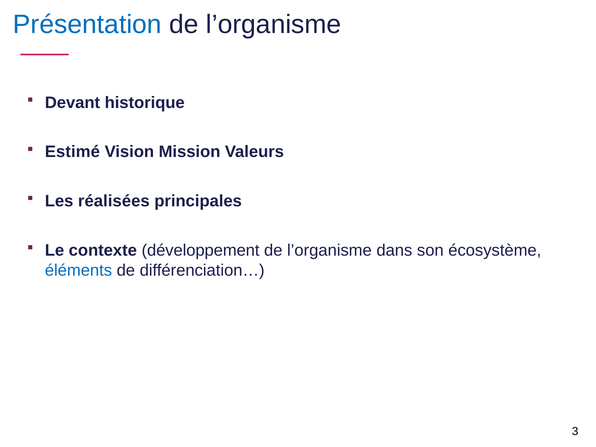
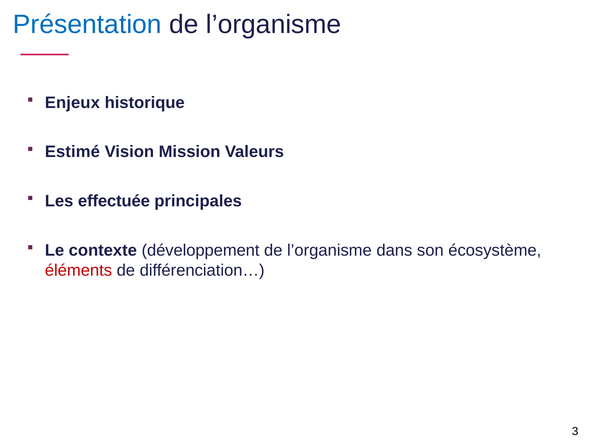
Devant: Devant -> Enjeux (72, 103)
réalisées: réalisées -> effectuée (114, 201)
éléments colour: blue -> red (78, 270)
